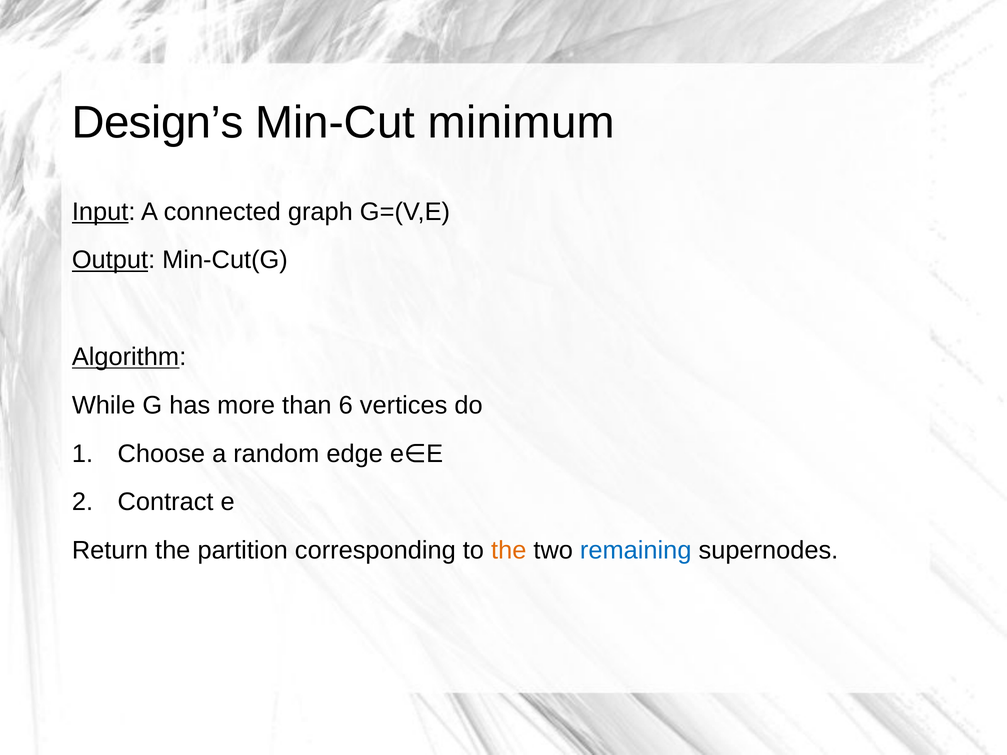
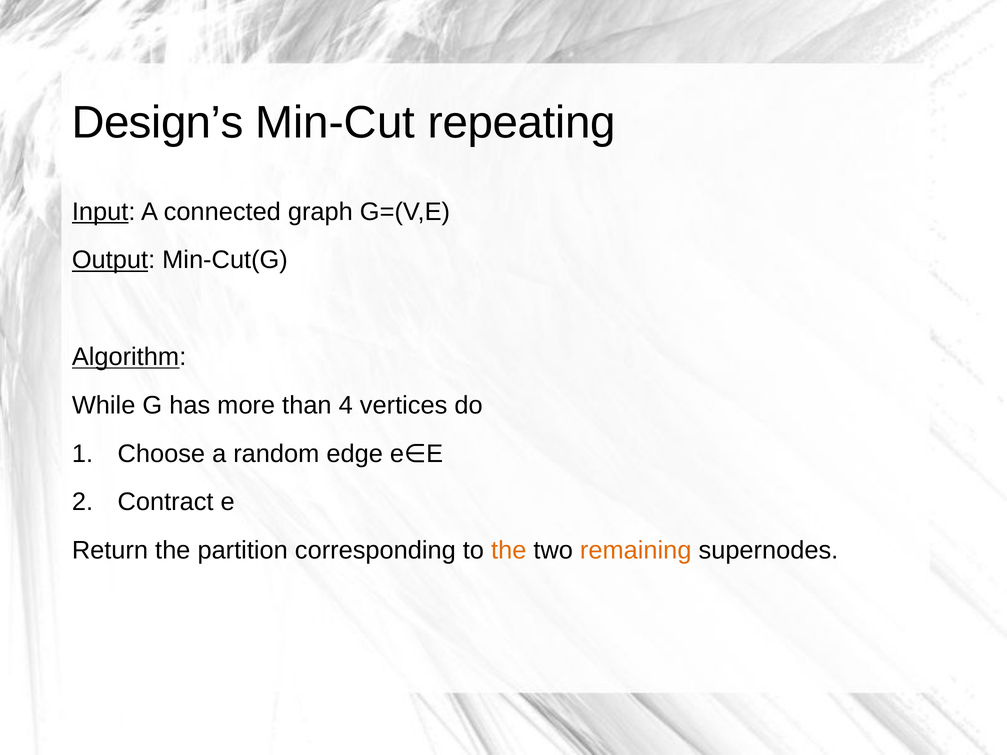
minimum: minimum -> repeating (522, 123)
6: 6 -> 4 (346, 405)
remaining colour: blue -> orange (636, 551)
